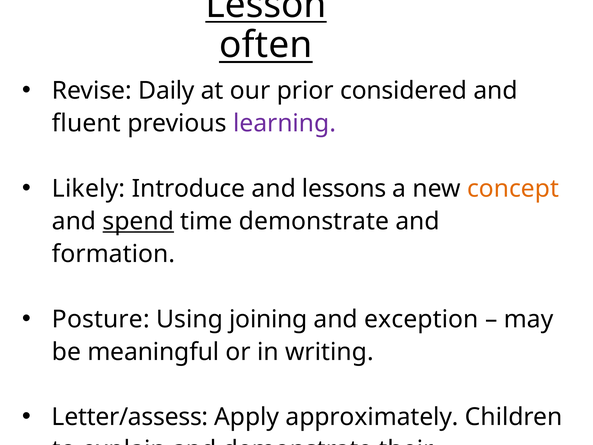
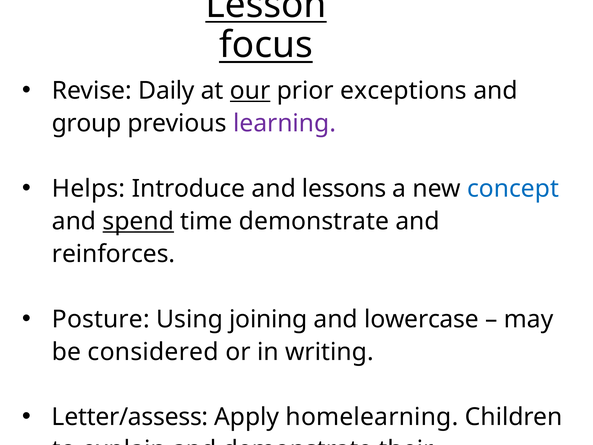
often: often -> focus (266, 45)
our underline: none -> present (250, 91)
considered: considered -> exceptions (403, 91)
fluent: fluent -> group (87, 123)
Likely: Likely -> Helps (89, 189)
concept colour: orange -> blue (513, 189)
formation: formation -> reinforces (114, 254)
exception: exception -> lowercase (422, 319)
meaningful: meaningful -> considered (153, 352)
approximately: approximately -> homelearning (372, 417)
